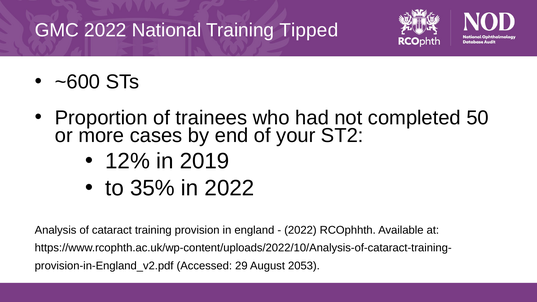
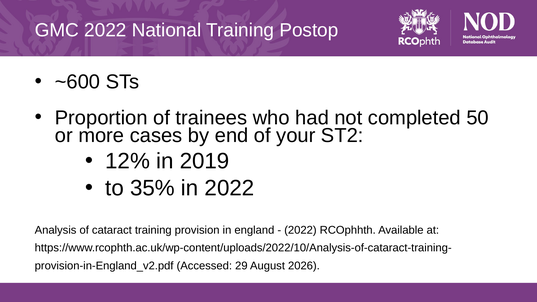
Tipped: Tipped -> Postop (309, 30)
2053: 2053 -> 2026 (304, 266)
